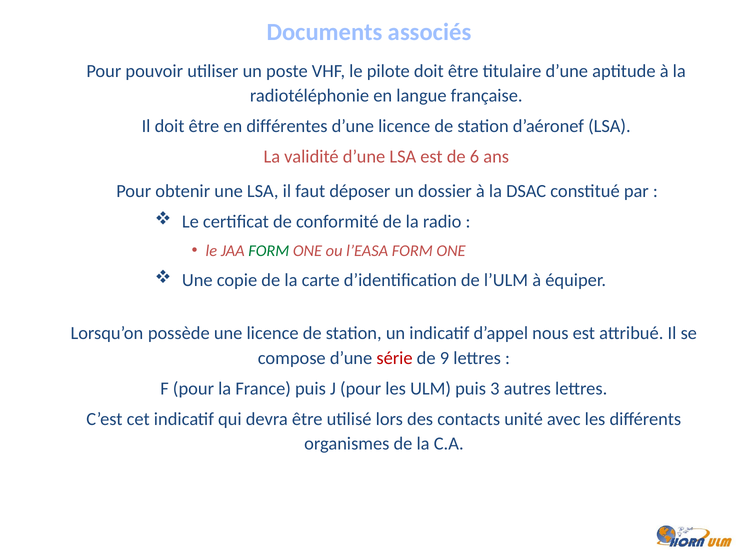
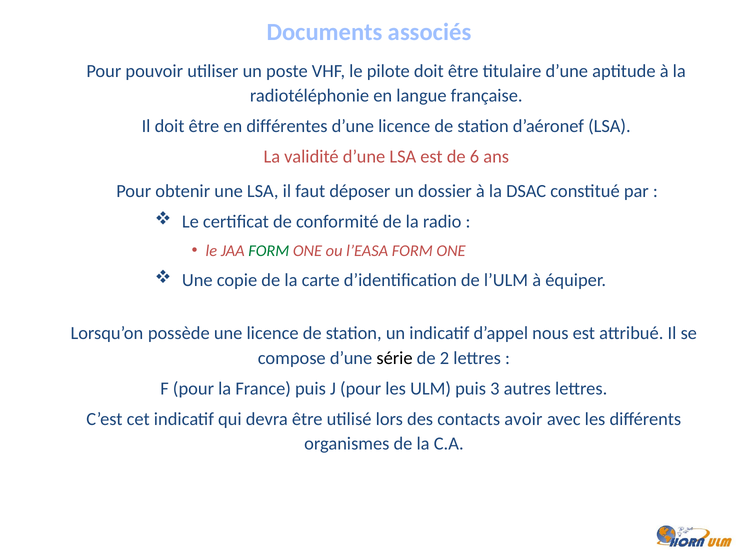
série colour: red -> black (395, 358)
9: 9 -> 2 (444, 358)
unité: unité -> avoir (523, 419)
